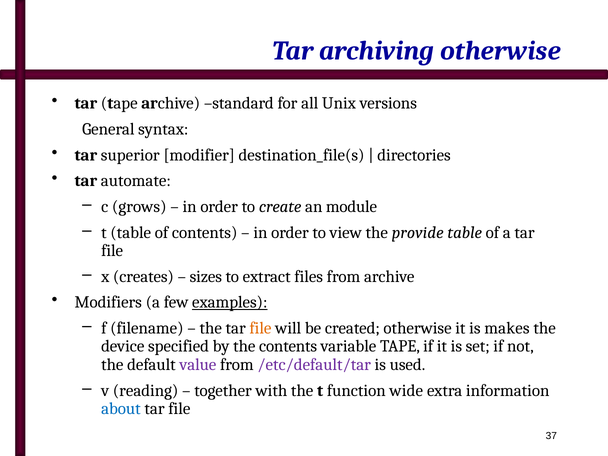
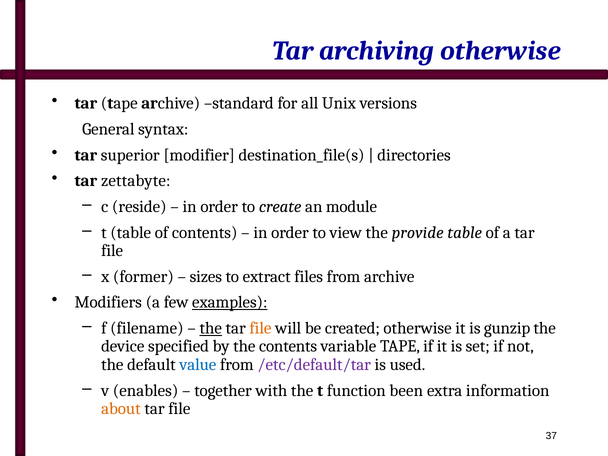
automate: automate -> zettabyte (136, 181)
grows: grows -> reside (139, 207)
creates: creates -> former (143, 276)
the underline: none -> present (211, 328)
makes: makes -> gunzip (507, 328)
value colour: purple -> blue (198, 365)
reading: reading -> enables (146, 390)
wide: wide -> been (406, 390)
about colour: blue -> orange (121, 409)
